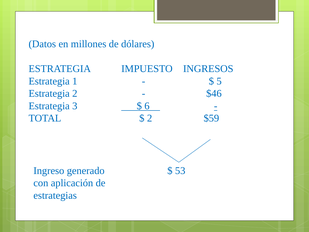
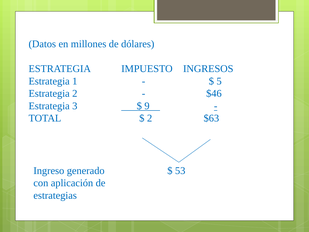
6: 6 -> 9 (147, 106)
$59: $59 -> $63 (211, 118)
